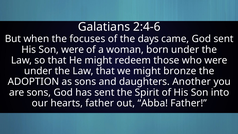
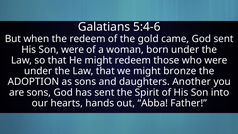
2:4-6: 2:4-6 -> 5:4-6 (147, 27)
the focuses: focuses -> redeem (88, 39)
days: days -> gold (148, 39)
hearts father: father -> hands (100, 103)
